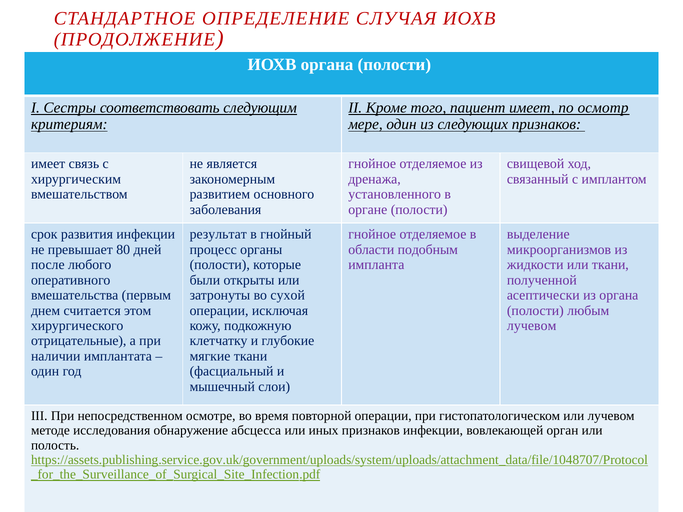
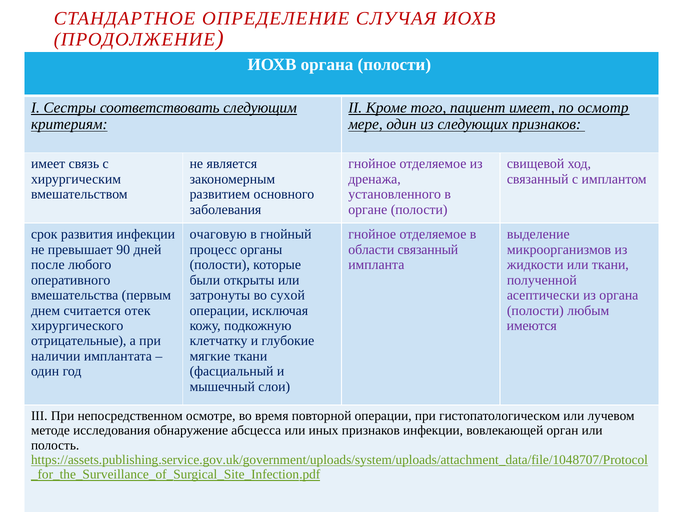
результат: результат -> очаговую (218, 234)
80: 80 -> 90 (123, 250)
области подобным: подобным -> связанный (428, 250)
этом: этом -> отек (138, 311)
лучевом: лучевом -> имеются (532, 326)
